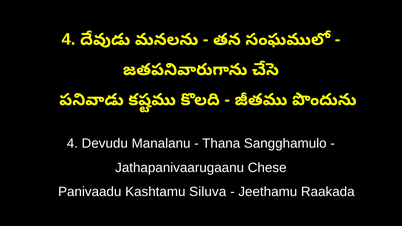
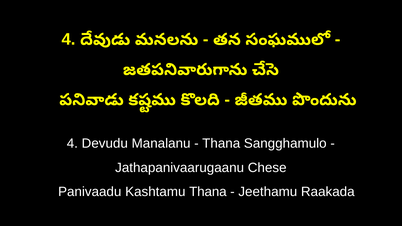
Kashtamu Siluva: Siluva -> Thana (208, 192)
